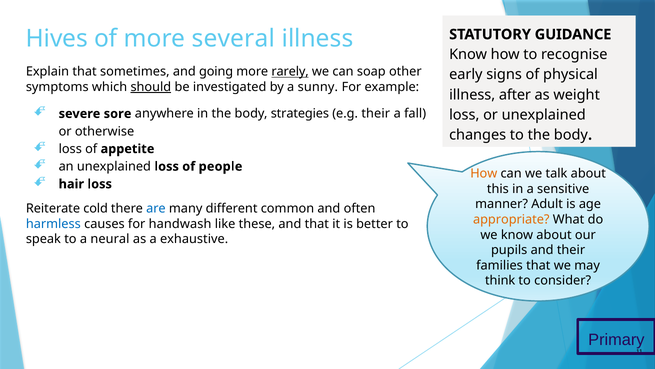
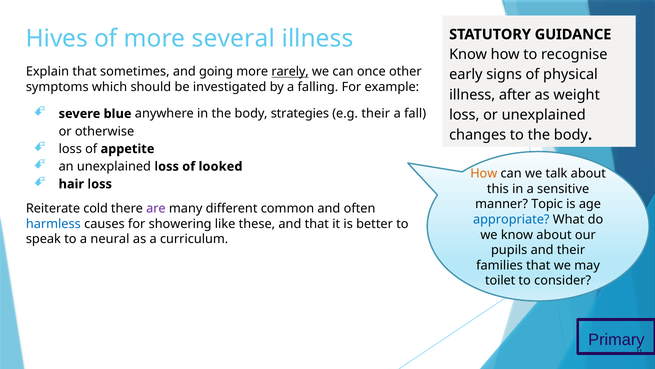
soap: soap -> once (371, 72)
should underline: present -> none (151, 87)
sunny: sunny -> falling (318, 87)
sore: sore -> blue (118, 114)
people: people -> looked (221, 166)
Adult: Adult -> Topic (547, 204)
are colour: blue -> purple (156, 208)
appropriate colour: orange -> blue (511, 219)
handwash: handwash -> showering (180, 223)
exhaustive: exhaustive -> curriculum (194, 239)
think: think -> toilet (500, 280)
